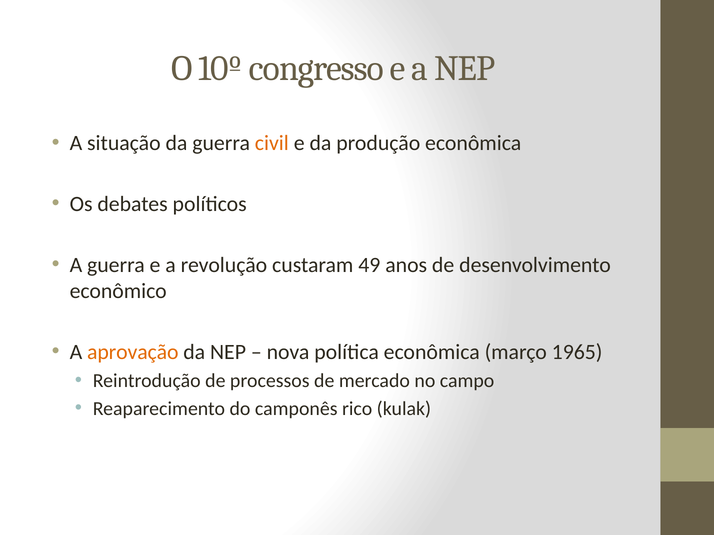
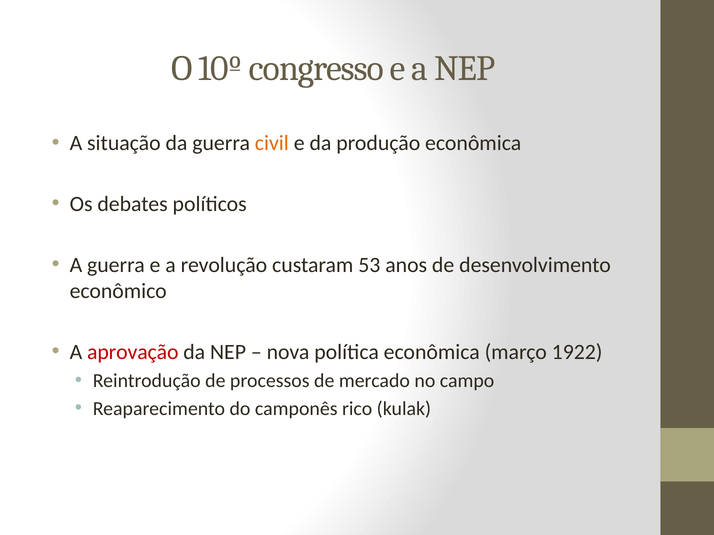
49: 49 -> 53 (369, 265)
aprovação colour: orange -> red (133, 352)
1965: 1965 -> 1922 (577, 352)
